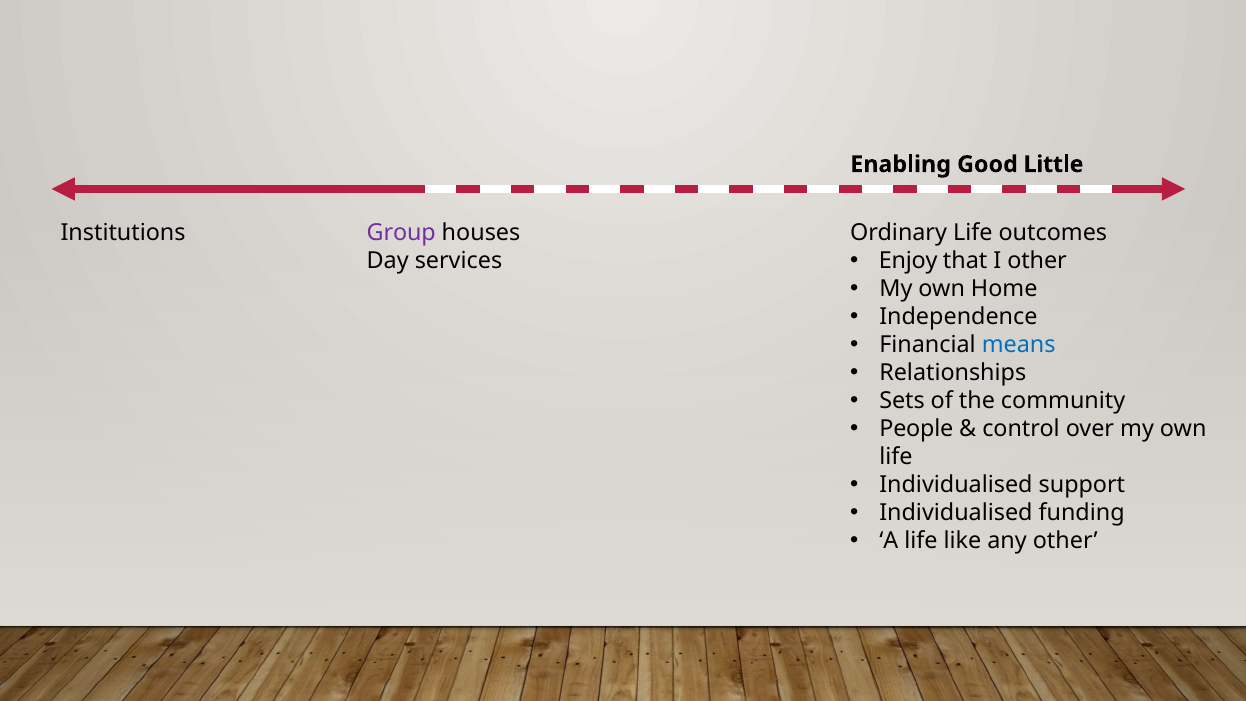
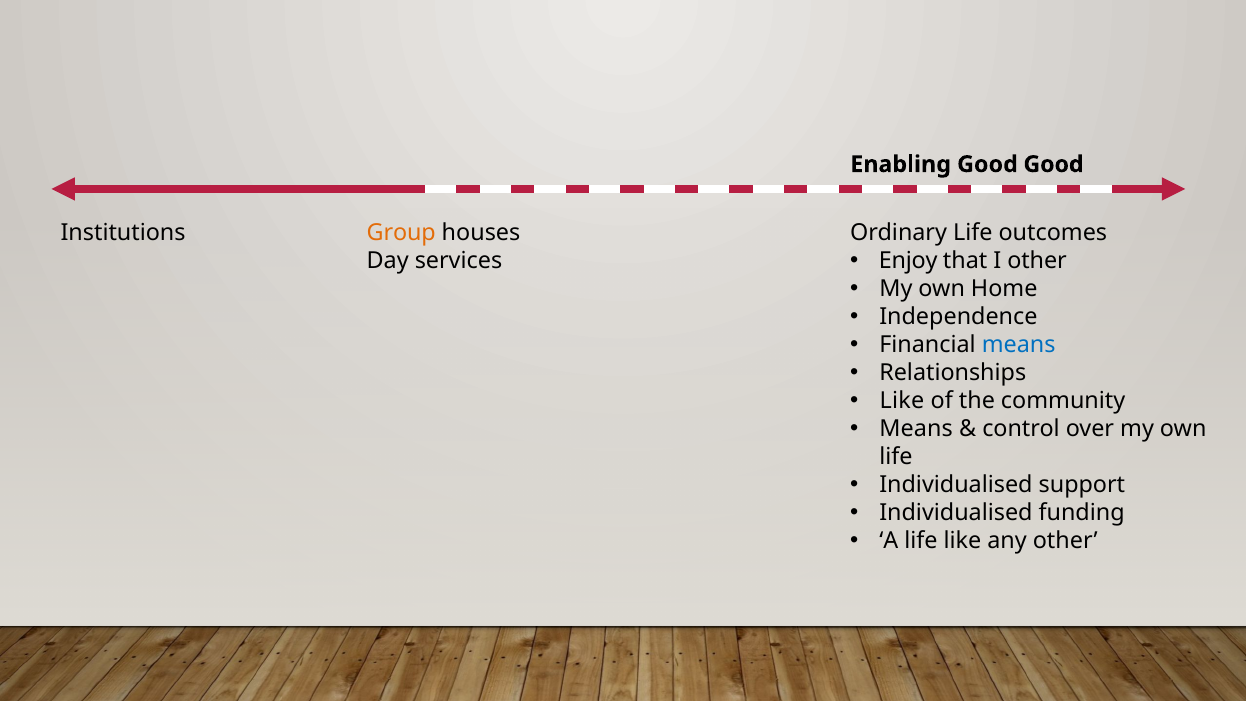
Good Little: Little -> Good (1054, 164)
Group colour: purple -> orange (401, 233)
Sets: Sets -> Like (902, 401)
People: People -> Means (916, 429)
